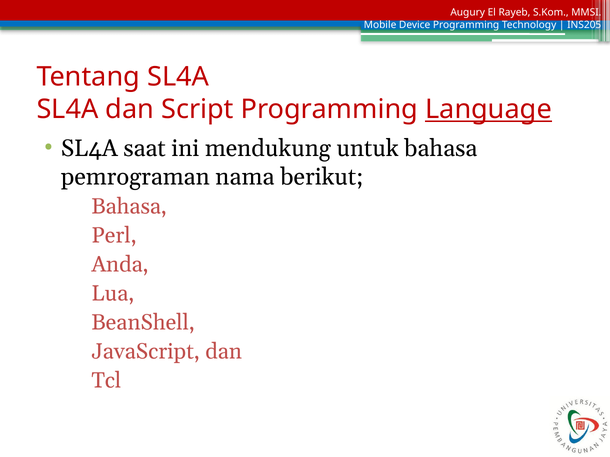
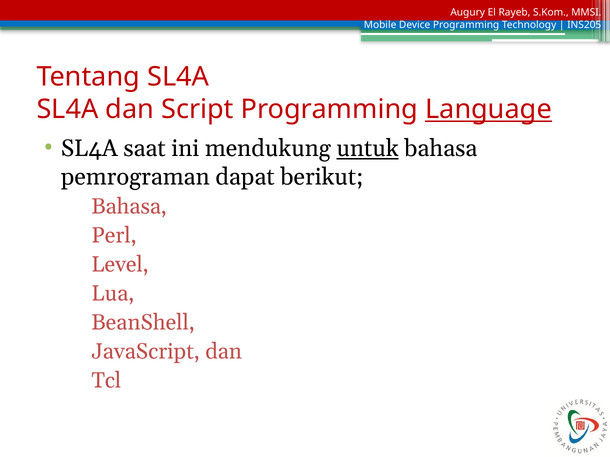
untuk underline: none -> present (368, 149)
nama: nama -> dapat (245, 177)
Anda: Anda -> Level (120, 265)
